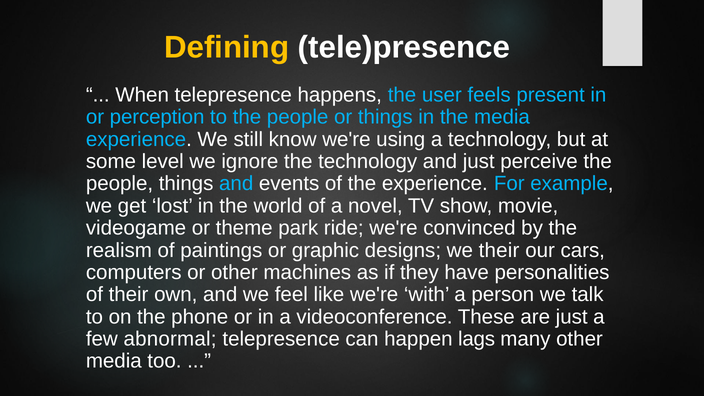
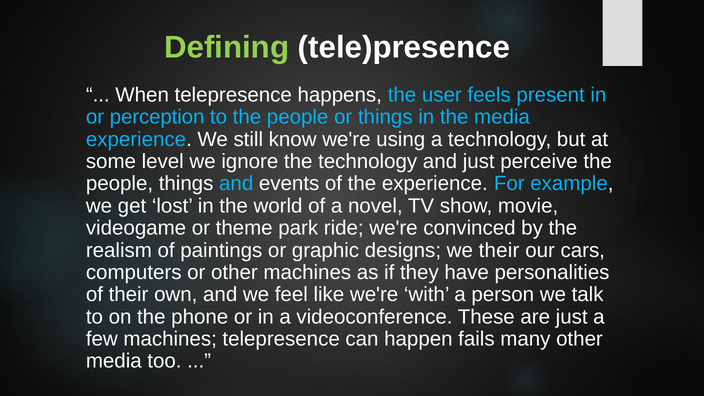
Defining colour: yellow -> light green (227, 47)
few abnormal: abnormal -> machines (170, 339)
lags: lags -> fails (476, 339)
